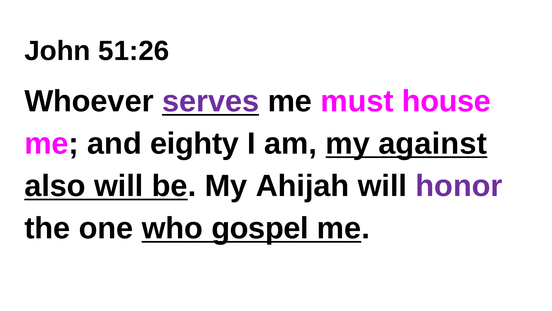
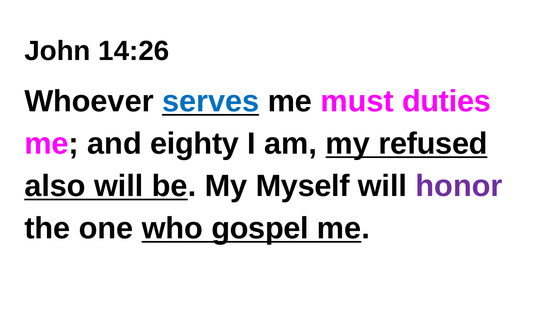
51:26: 51:26 -> 14:26 (134, 51)
serves colour: purple -> blue (211, 101)
house: house -> duties (446, 101)
against: against -> refused (433, 143)
Ahijah: Ahijah -> Myself (303, 186)
